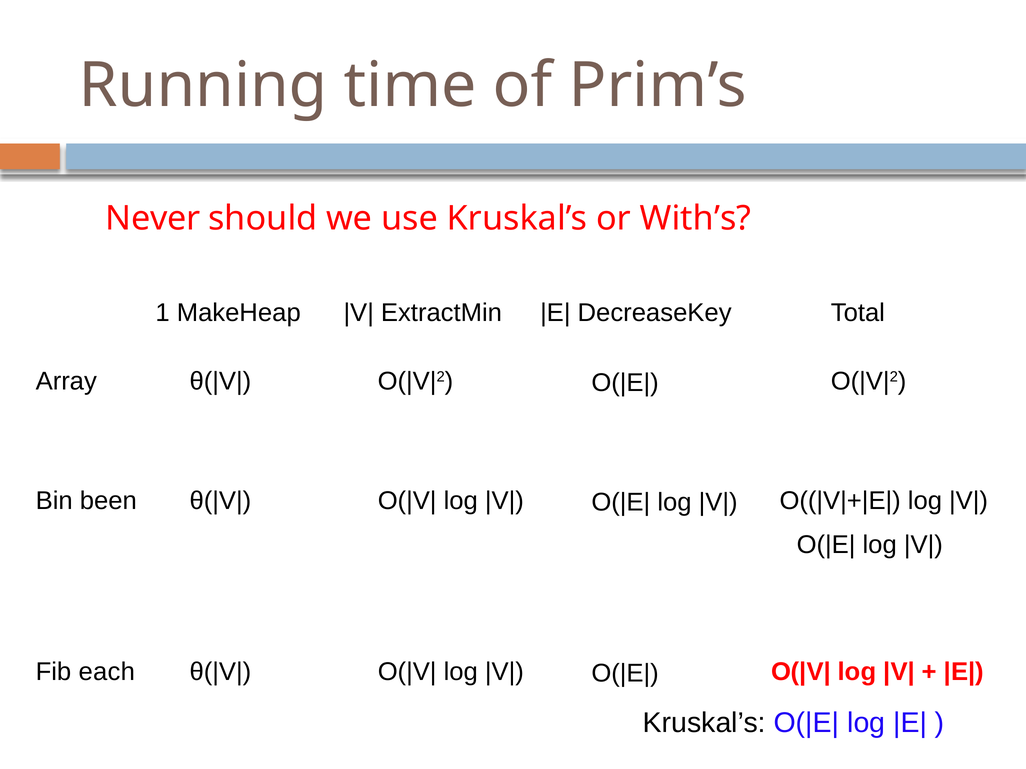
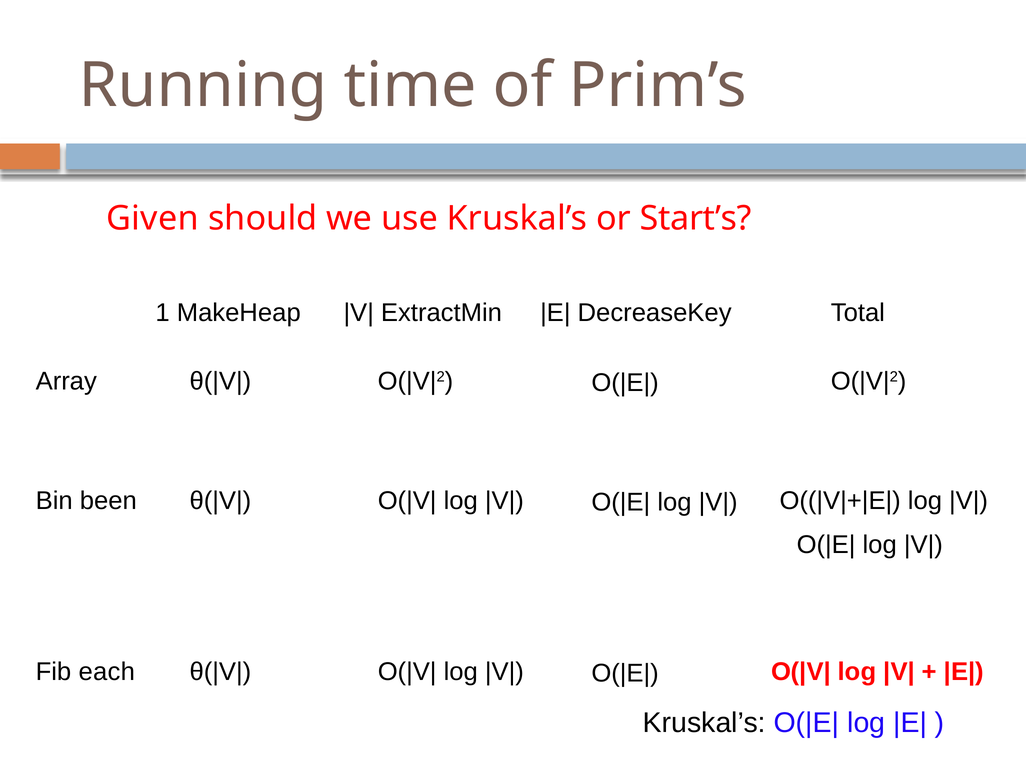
Never: Never -> Given (152, 219)
With’s: With’s -> Start’s (696, 219)
